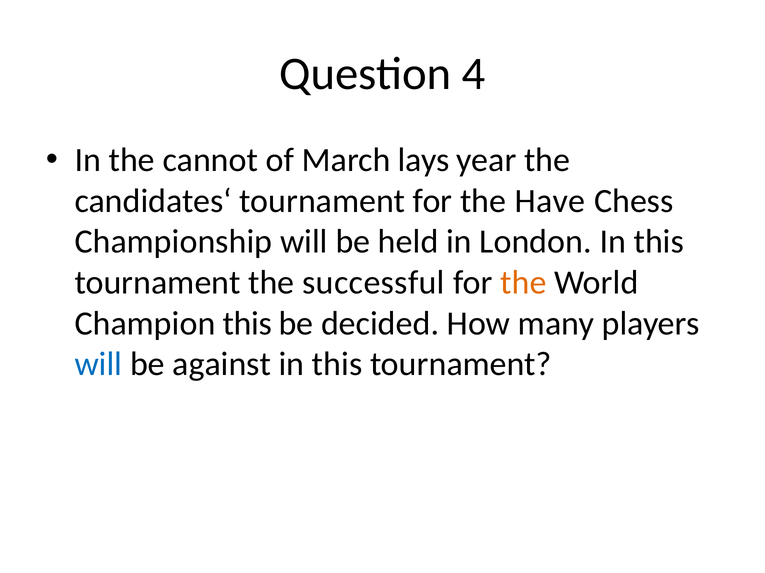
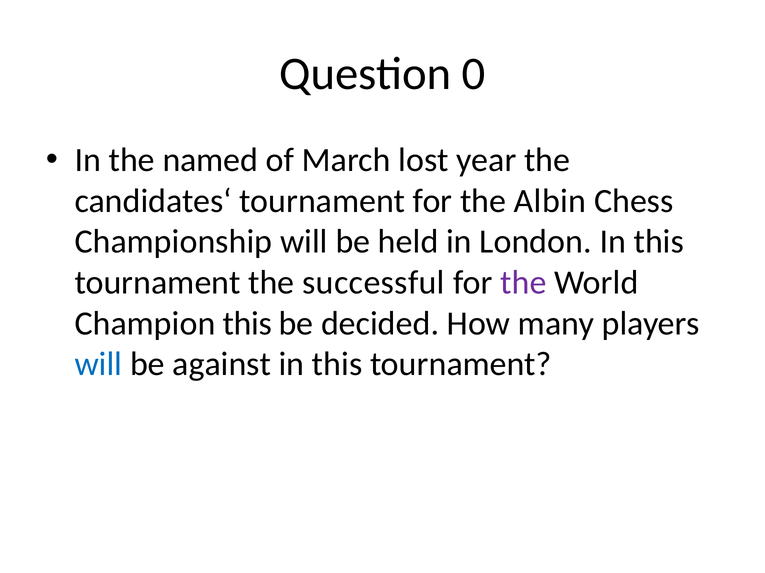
4: 4 -> 0 (474, 74)
cannot: cannot -> named (210, 160)
lays: lays -> lost (423, 160)
Have: Have -> Albin (550, 201)
the colour: orange -> purple (523, 283)
